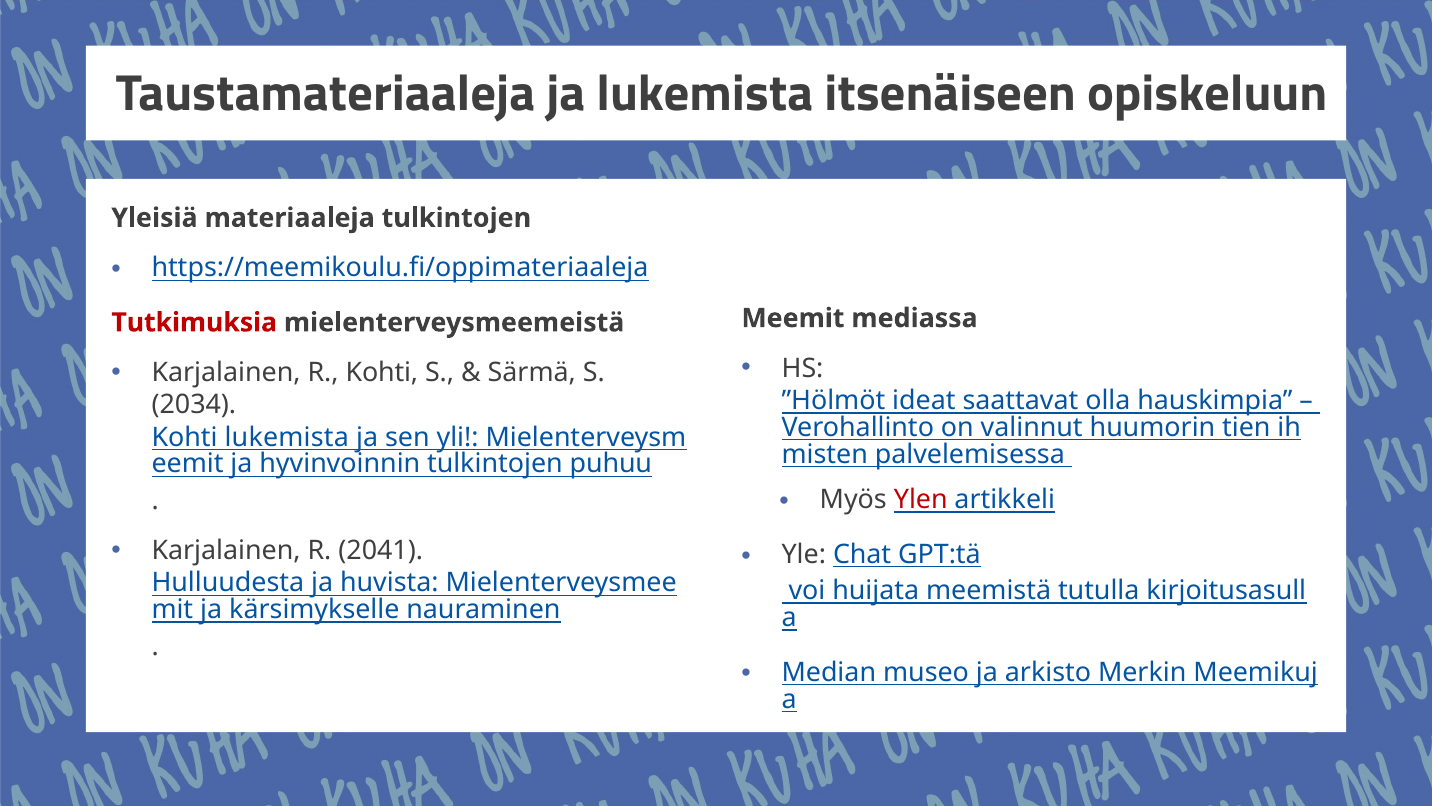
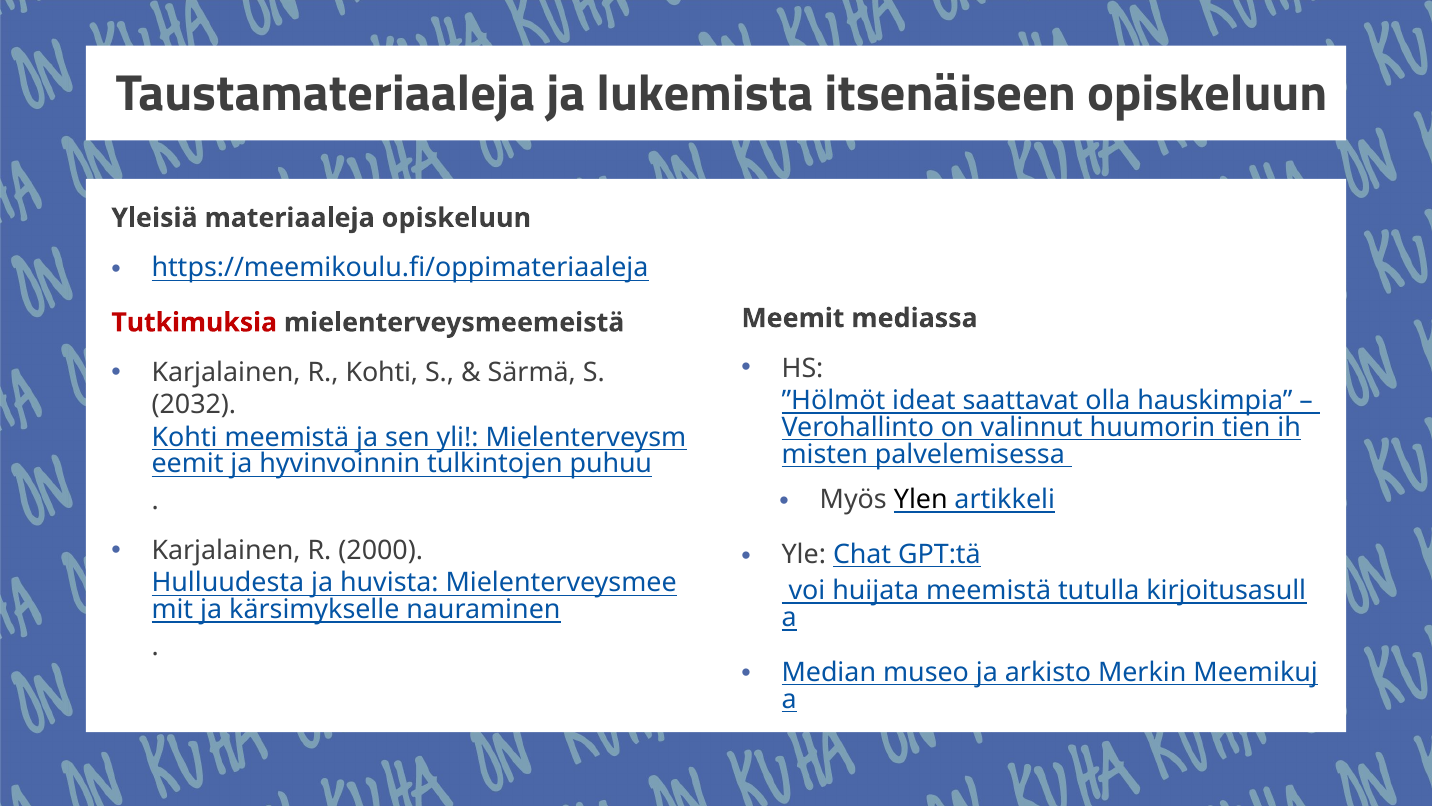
materiaaleja tulkintojen: tulkintojen -> opiskeluun (456, 218)
2034: 2034 -> 2032 (194, 405)
Kohti lukemista: lukemista -> meemistä (287, 437)
Ylen colour: red -> black (921, 500)
2041: 2041 -> 2000 (381, 551)
